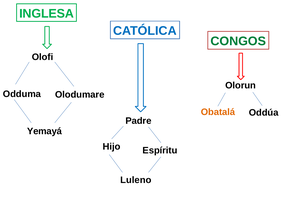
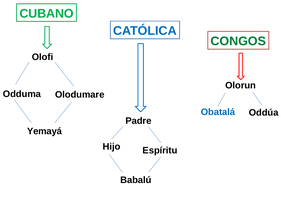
INGLESA: INGLESA -> CUBANO (47, 13)
Obatalá colour: orange -> blue (218, 112)
Luleno: Luleno -> Babalú (136, 180)
